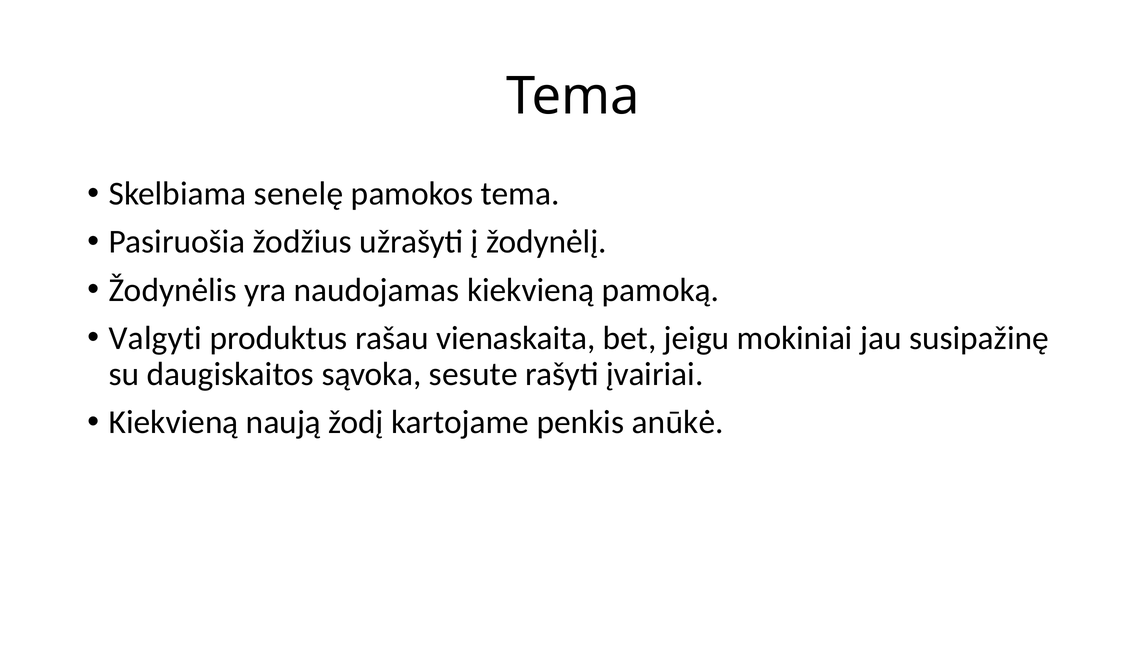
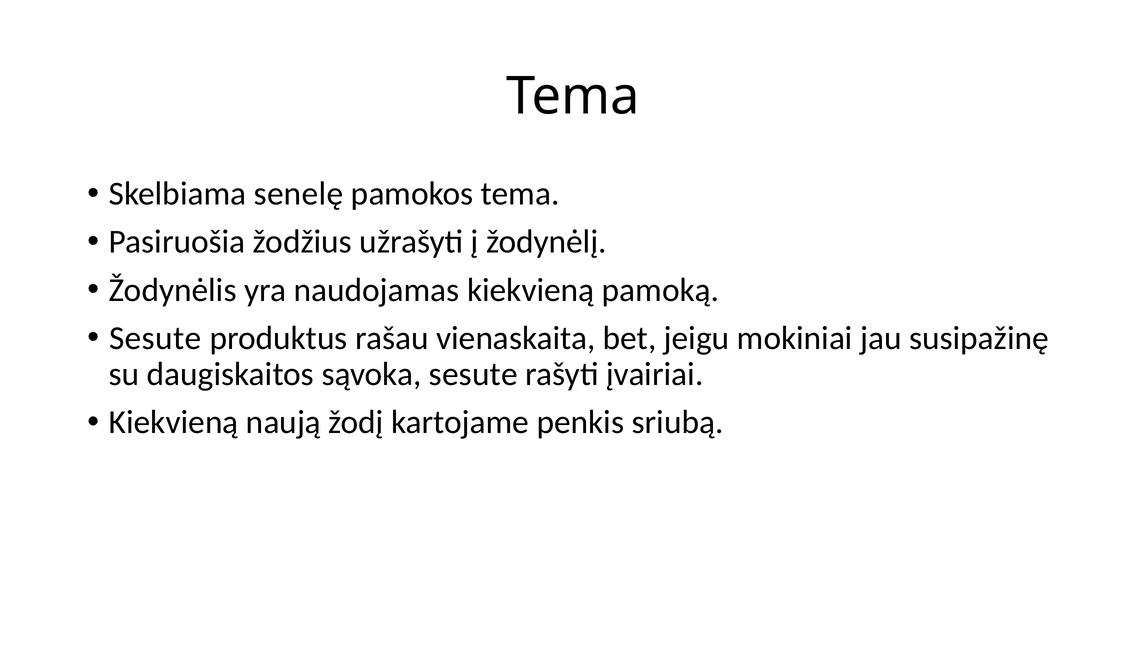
Valgyti: Valgyti -> Sesute (155, 338)
anūkė: anūkė -> sriubą (678, 422)
